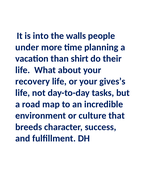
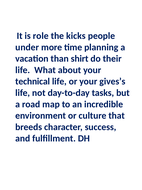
into: into -> role (41, 36)
walls: walls -> kicks (76, 36)
recovery: recovery -> technical (33, 81)
